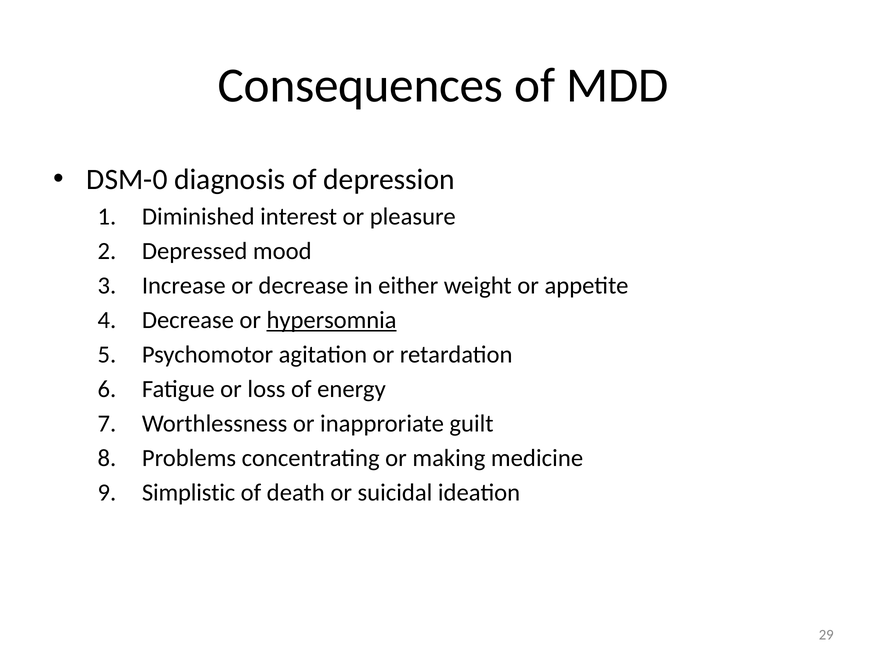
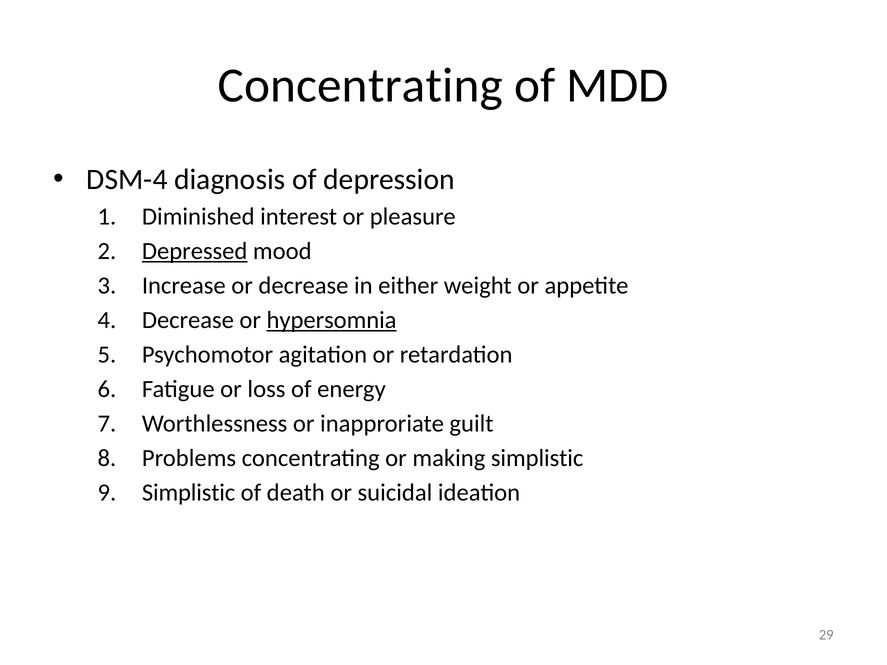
Consequences: Consequences -> Concentrating (360, 86)
DSM-0: DSM-0 -> DSM-4 (127, 179)
Depressed underline: none -> present (195, 251)
making medicine: medicine -> simplistic (537, 458)
